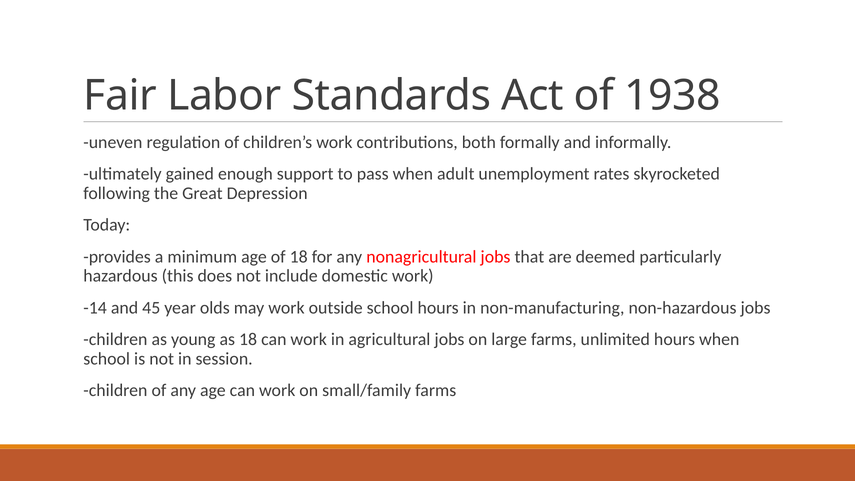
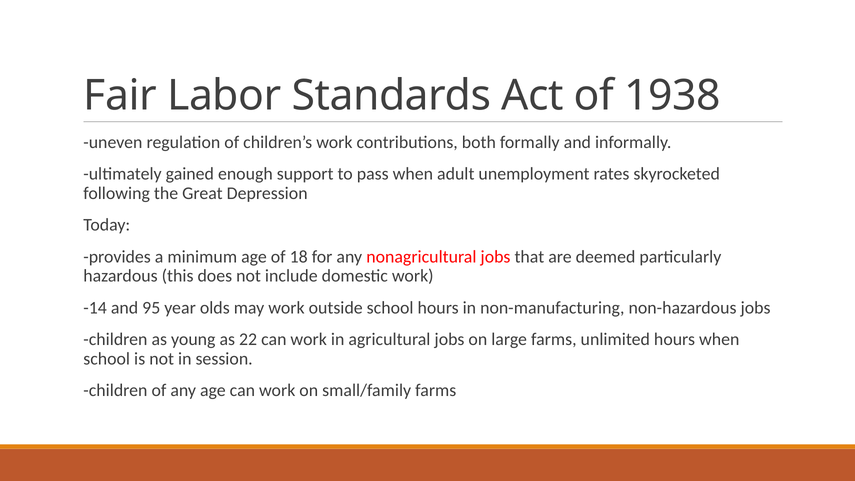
45: 45 -> 95 (151, 308)
as 18: 18 -> 22 (248, 339)
